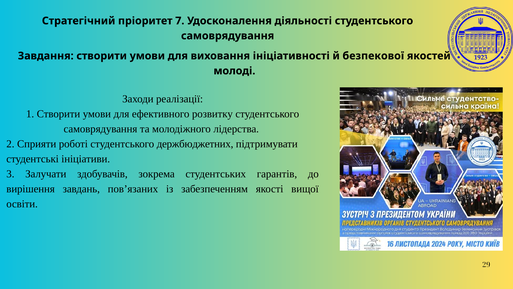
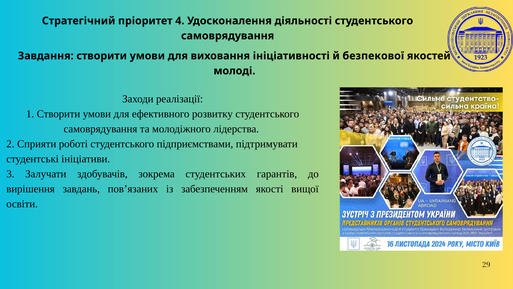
7: 7 -> 4 (180, 21)
держбюджетних: держбюджетних -> підприємствами (195, 144)
